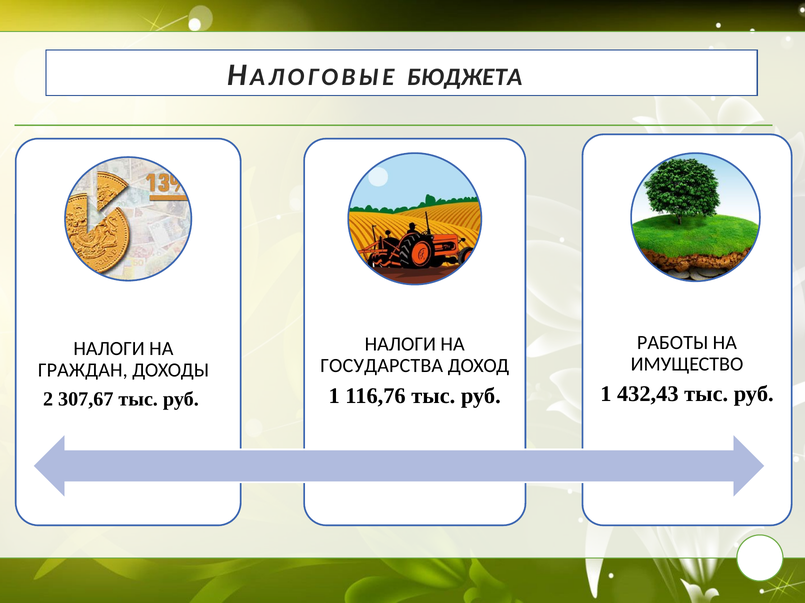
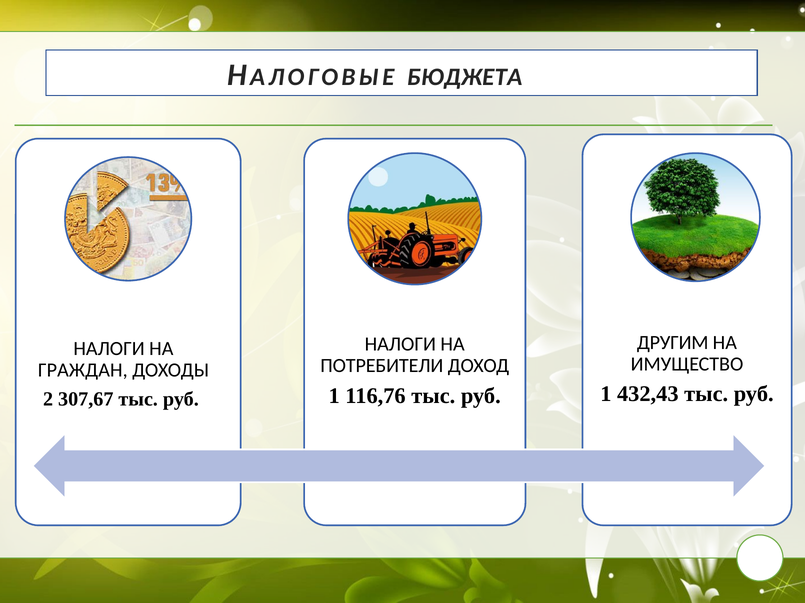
РАБОТЫ: РАБОТЫ -> ДРУГИМ (673, 343)
ГОСУДАРСТВА: ГОСУДАРСТВА -> ПОТРЕБИТЕЛИ (382, 366)
